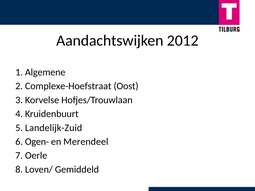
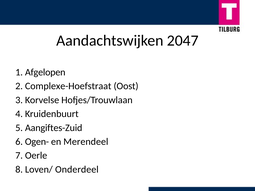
2012: 2012 -> 2047 (183, 41)
Algemene: Algemene -> Afgelopen (45, 72)
Landelijk-Zuid: Landelijk-Zuid -> Aangiftes-Zuid (54, 128)
Gemiddeld: Gemiddeld -> Onderdeel (77, 170)
